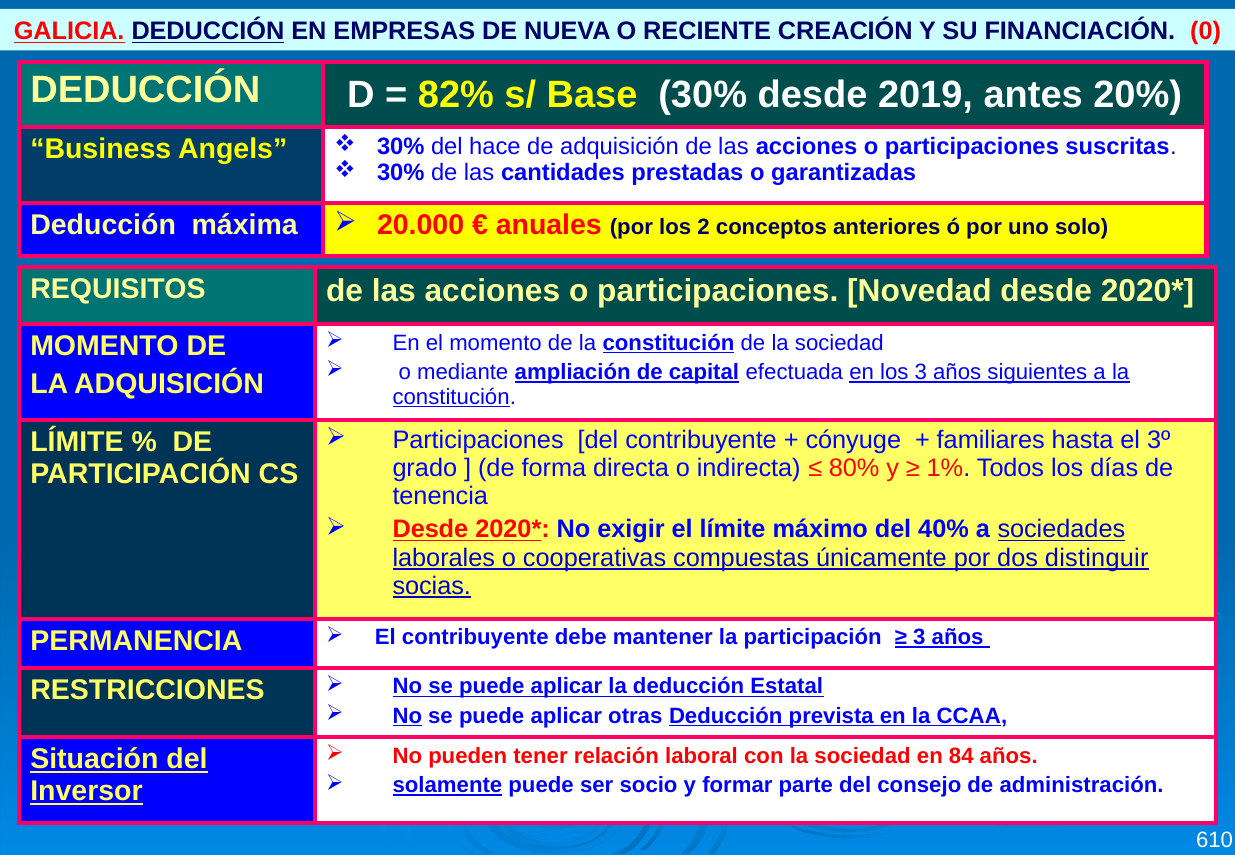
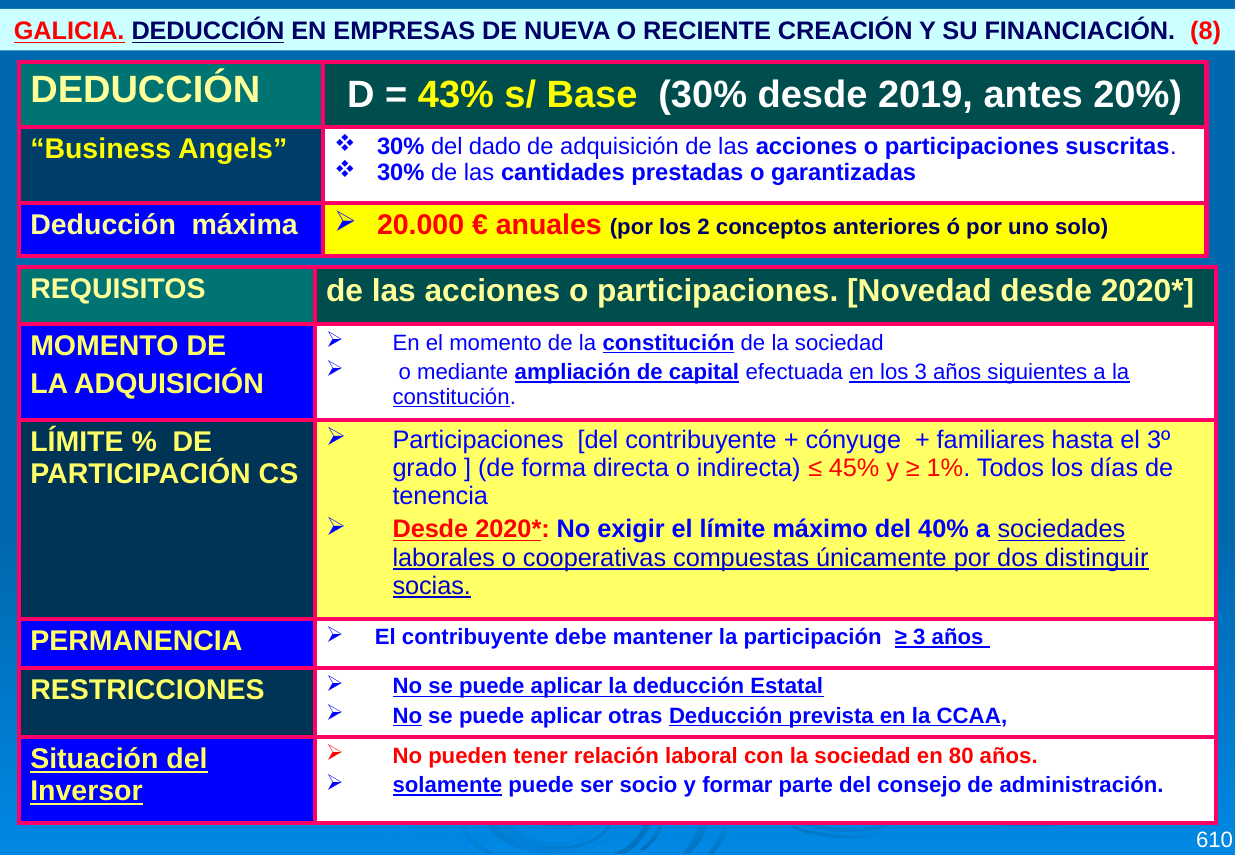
0: 0 -> 8 (1206, 31)
82%: 82% -> 43% (456, 95)
hace: hace -> dado (495, 146)
80%: 80% -> 45% (854, 468)
84: 84 -> 80 (961, 756)
